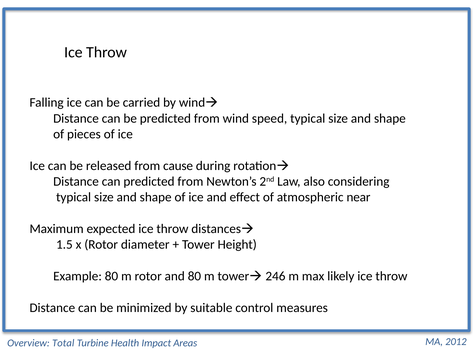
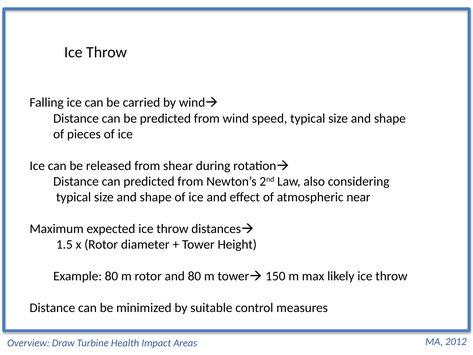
cause: cause -> shear (178, 166)
246: 246 -> 150 (275, 276)
Total: Total -> Draw (63, 343)
